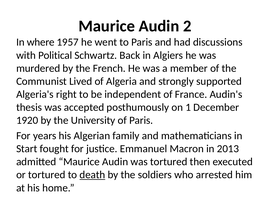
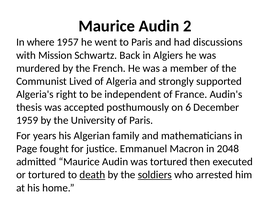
Political: Political -> Mission (55, 55)
1: 1 -> 6 (188, 108)
1920: 1920 -> 1959 (27, 121)
Start: Start -> Page (27, 149)
2013: 2013 -> 2048 (228, 149)
soldiers underline: none -> present (155, 175)
